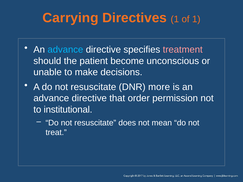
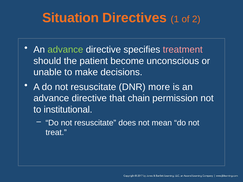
Carrying: Carrying -> Situation (71, 18)
of 1: 1 -> 2 (196, 19)
advance colour: light blue -> light green (65, 50)
order: order -> chain (139, 98)
